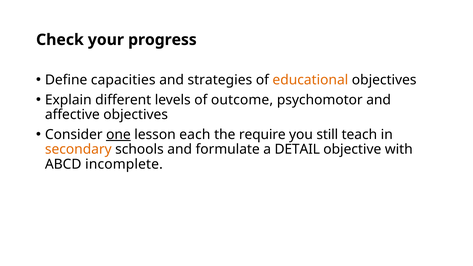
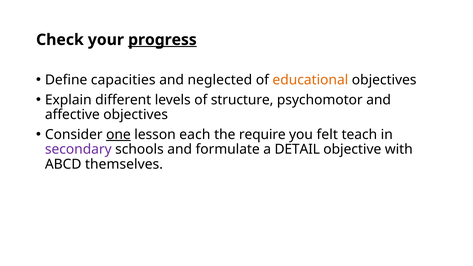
progress underline: none -> present (162, 40)
strategies: strategies -> neglected (220, 80)
outcome: outcome -> structure (242, 100)
still: still -> felt (327, 135)
secondary colour: orange -> purple (78, 149)
incomplete: incomplete -> themselves (124, 164)
